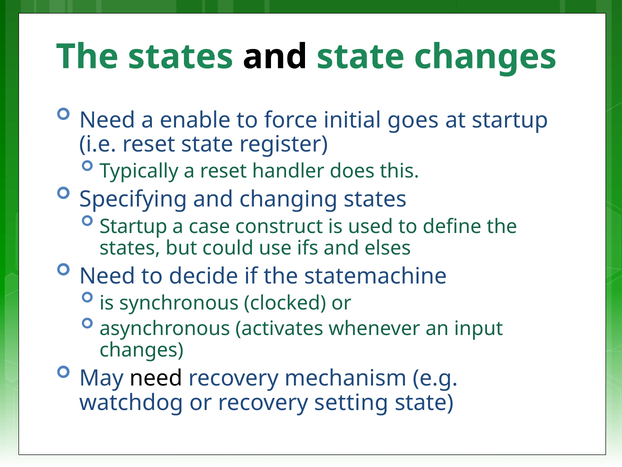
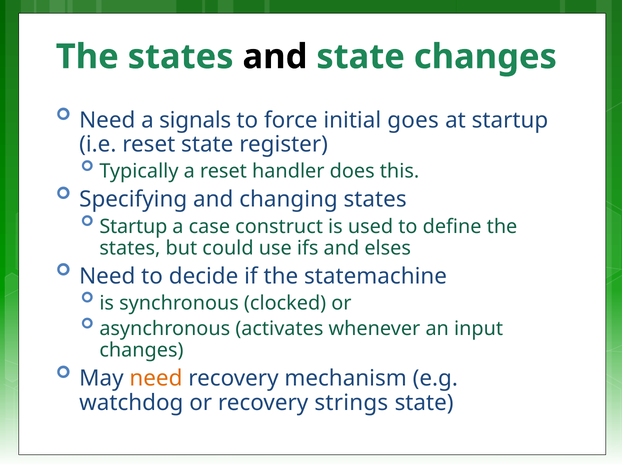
enable: enable -> signals (195, 120)
need colour: black -> orange (156, 378)
setting: setting -> strings (351, 402)
